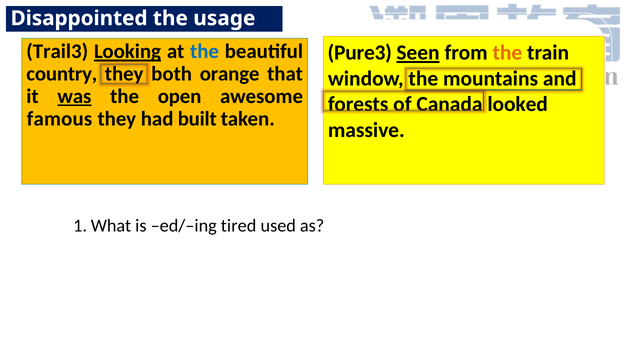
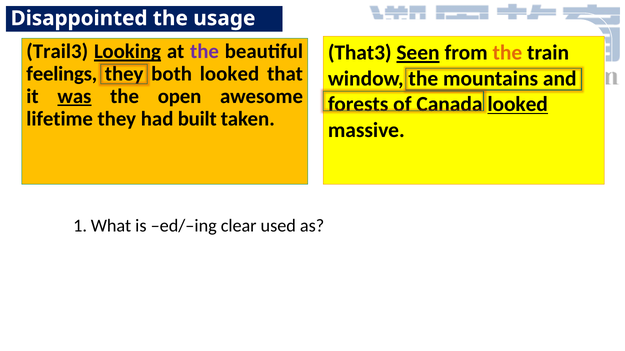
the colour: blue -> purple (205, 52)
Pure3: Pure3 -> That3 (360, 53)
country: country -> feelings (62, 74)
both orange: orange -> looked (230, 74)
looked underline: none -> present (518, 104)
famous: famous -> lifetime (60, 119)
tired: tired -> clear (239, 226)
